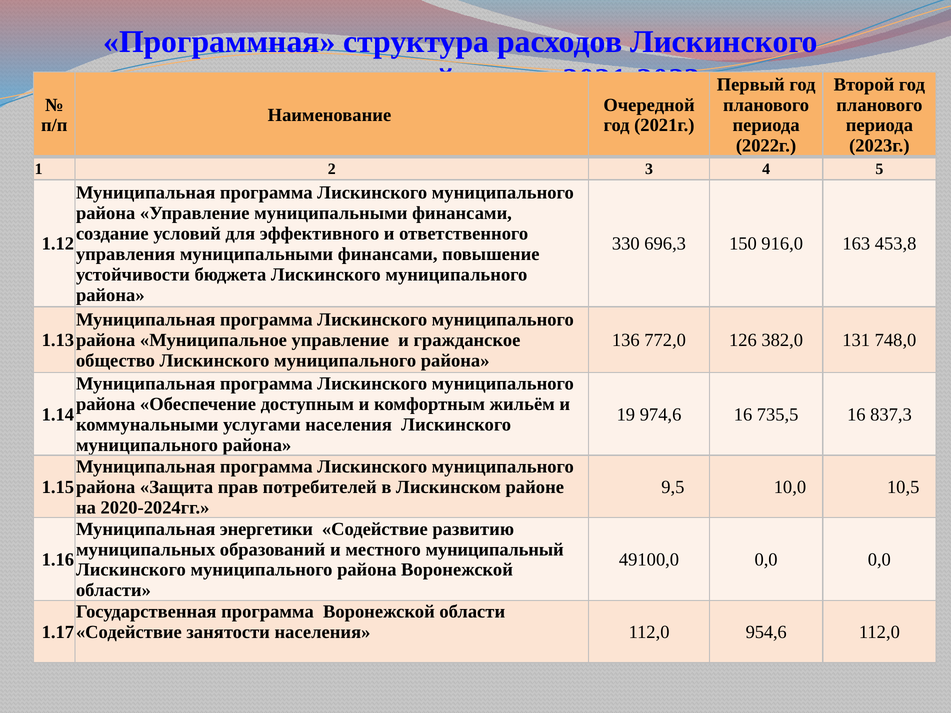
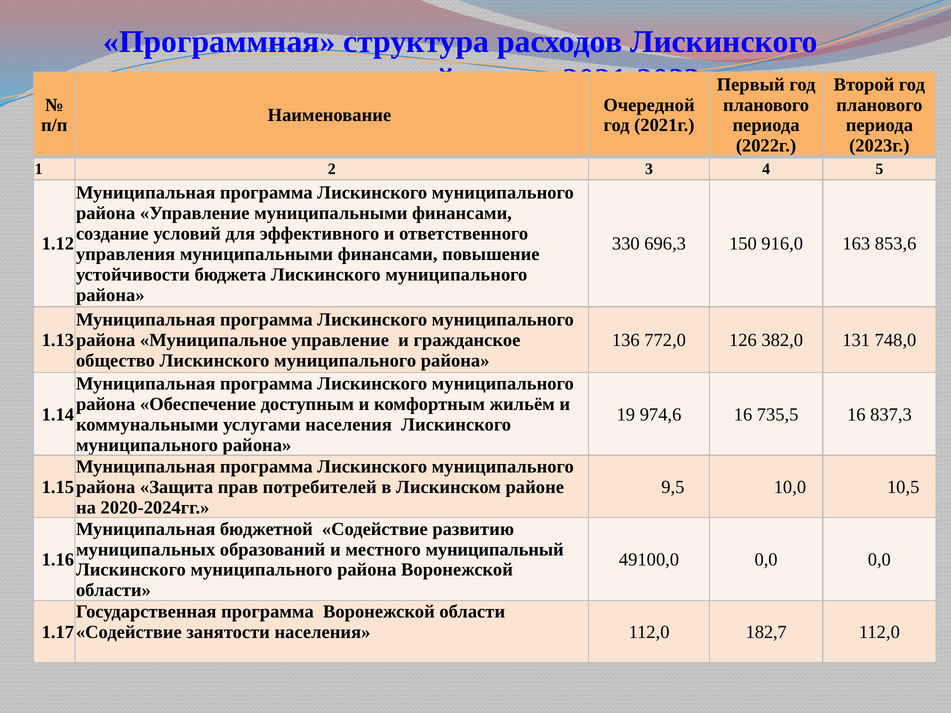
453,8: 453,8 -> 853,6 (896, 244)
энергетики: энергетики -> бюджетной (266, 529)
954,6: 954,6 -> 182,7 (766, 632)
